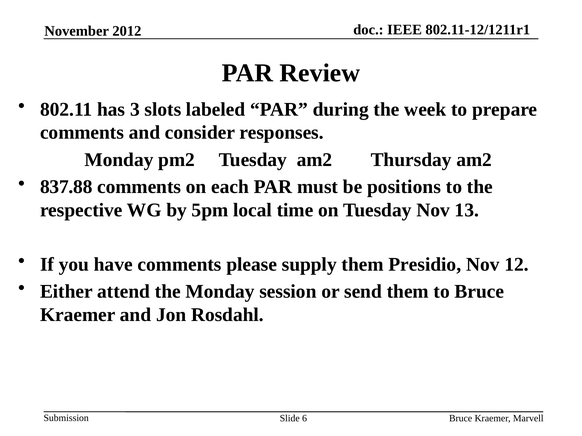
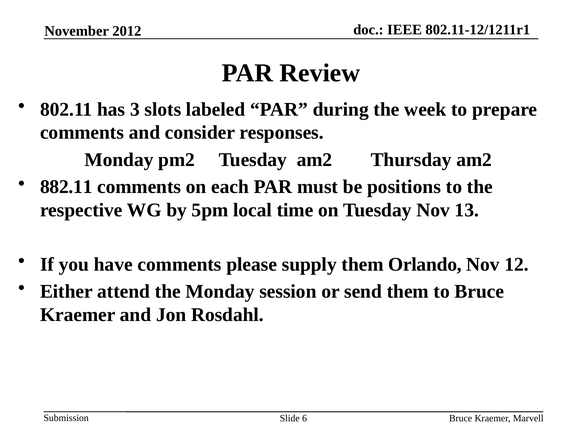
837.88: 837.88 -> 882.11 (66, 187)
Presidio: Presidio -> Orlando (425, 265)
